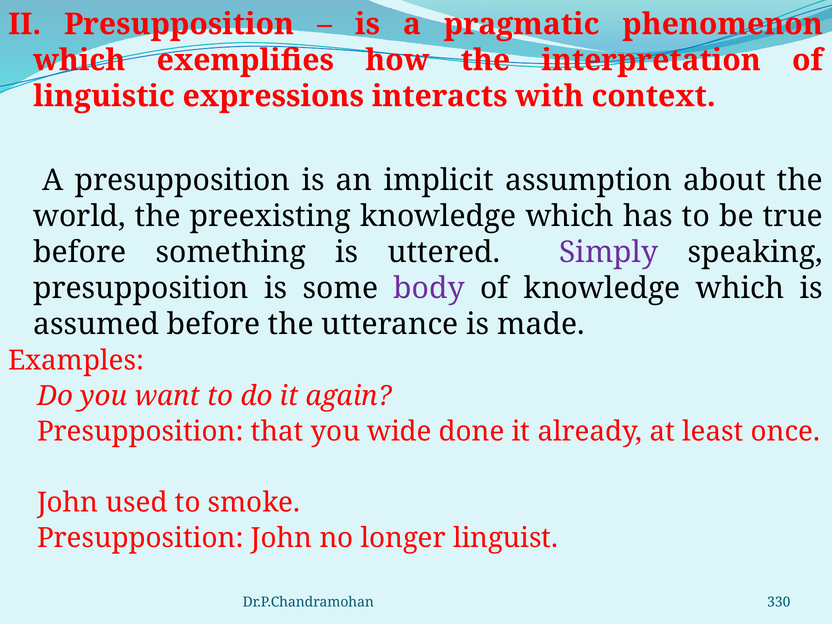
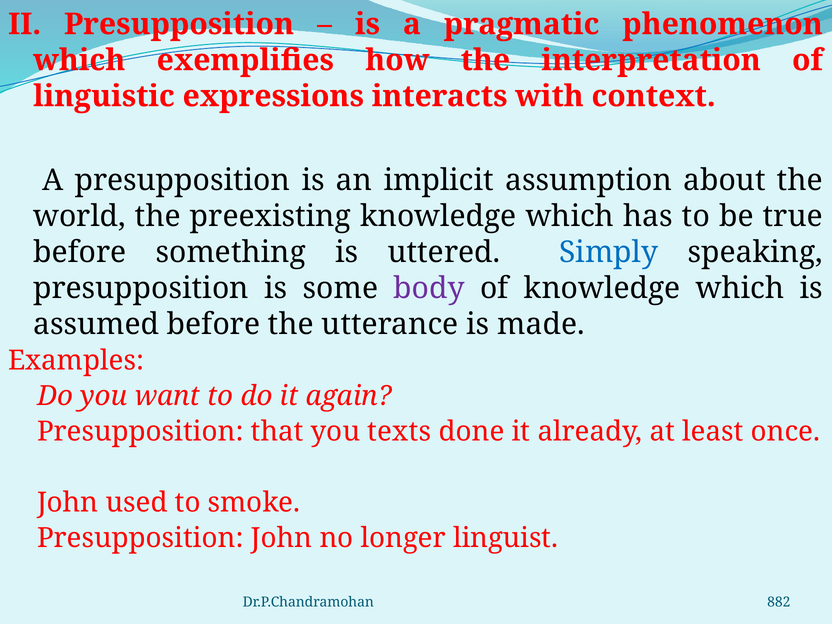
Simply colour: purple -> blue (609, 252)
wide: wide -> texts (399, 432)
330: 330 -> 882 (779, 602)
